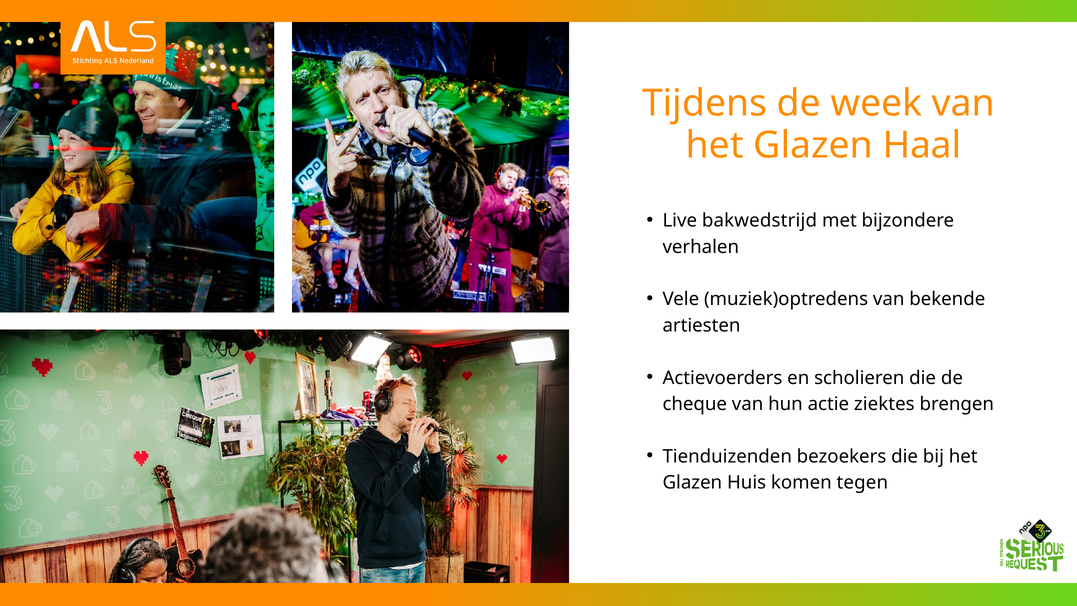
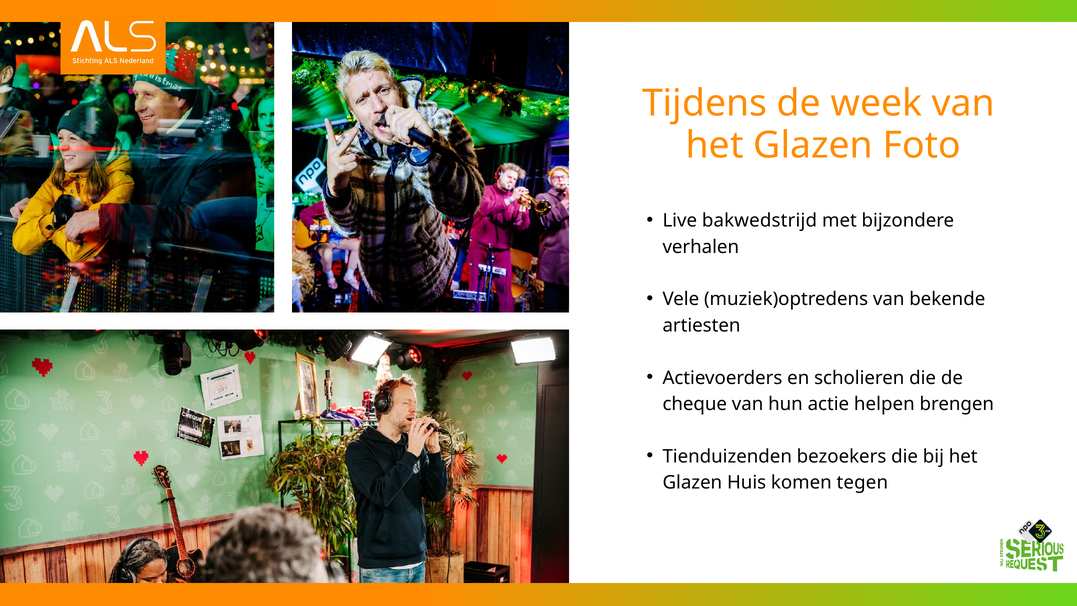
Haal: Haal -> Foto (922, 145)
ziektes: ziektes -> helpen (884, 404)
